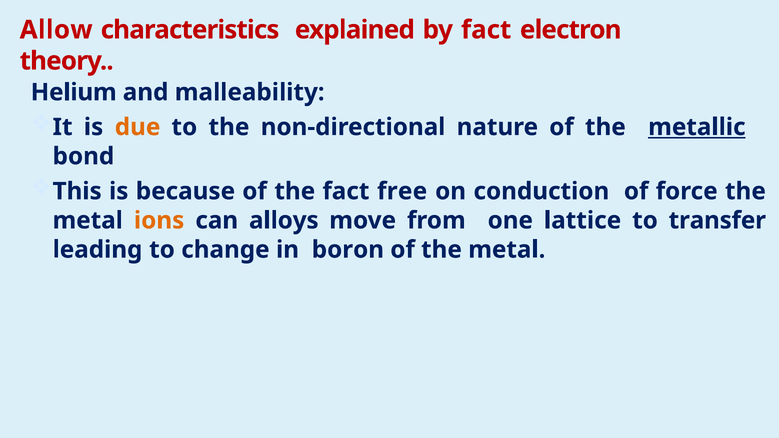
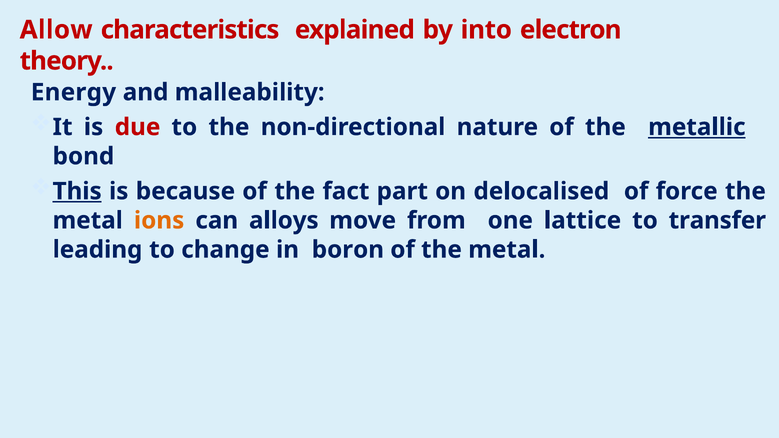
by fact: fact -> into (486, 30)
Helium: Helium -> Energy (73, 92)
due colour: orange -> red (138, 127)
This underline: none -> present (77, 191)
free: free -> part (402, 191)
conduction: conduction -> delocalised (541, 191)
